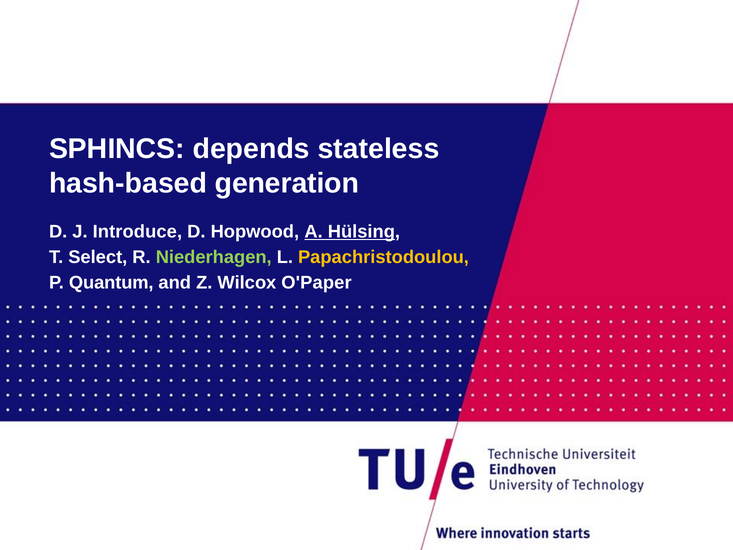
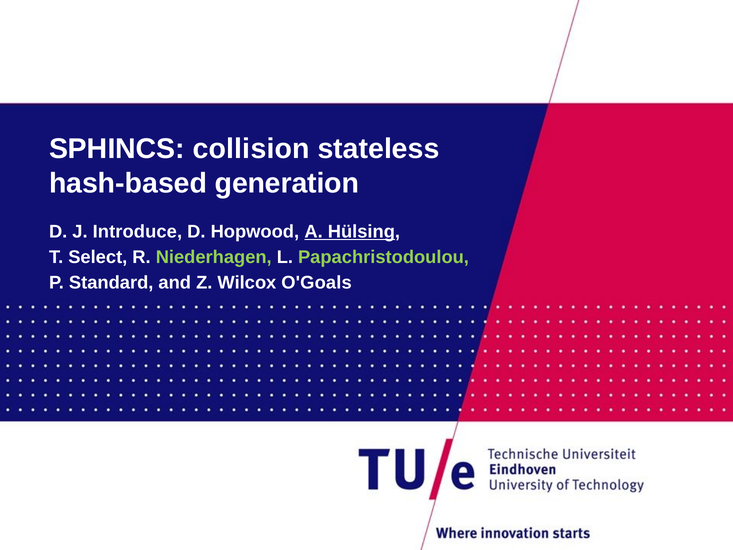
depends: depends -> collision (251, 149)
Papachristodoulou colour: yellow -> light green (383, 257)
Quantum: Quantum -> Standard (111, 283)
O'Paper: O'Paper -> O'Goals (317, 283)
